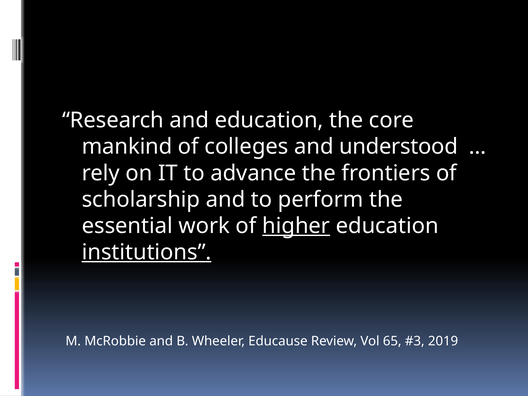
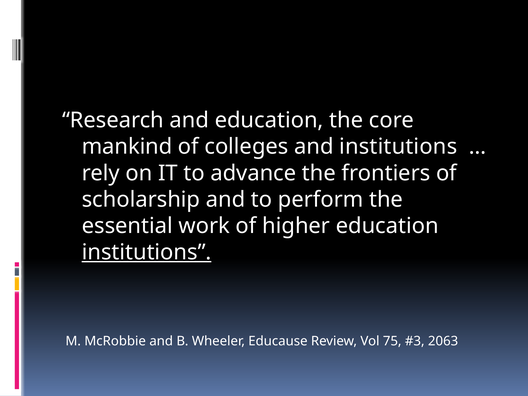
and understood: understood -> institutions (398, 147)
higher underline: present -> none (296, 226)
65: 65 -> 75 (392, 341)
2019: 2019 -> 2063 (443, 341)
